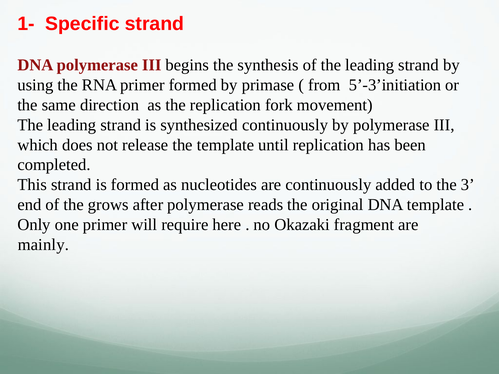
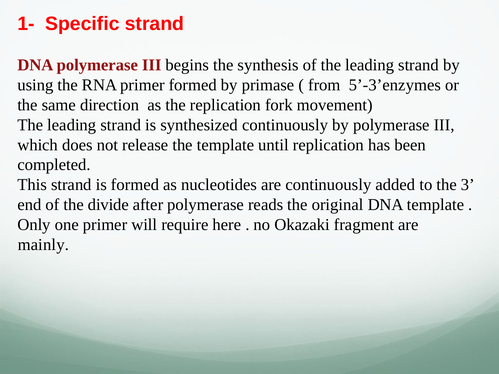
5’-3’initiation: 5’-3’initiation -> 5’-3’enzymes (395, 85)
grows: grows -> divide (108, 205)
